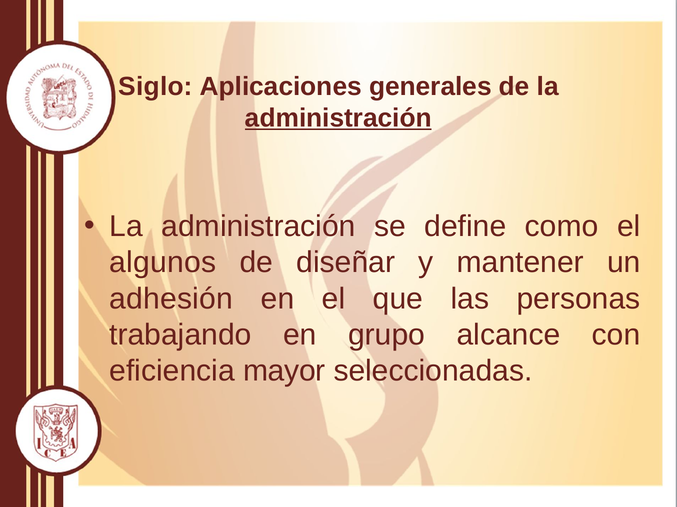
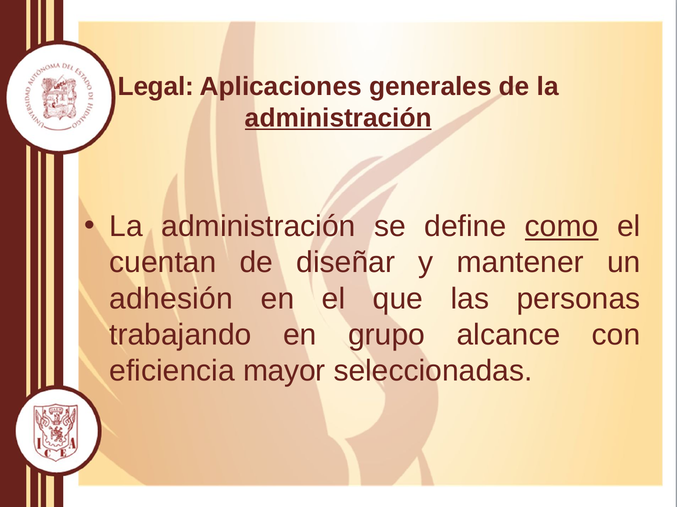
Siglo: Siglo -> Legal (156, 87)
como underline: none -> present (562, 227)
algunos: algunos -> cuentan (163, 263)
